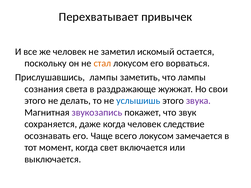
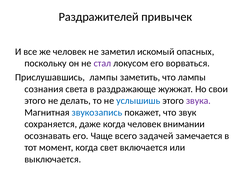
Перехватывает: Перехватывает -> Раздражителей (99, 17)
остается: остается -> опасных (195, 52)
стал colour: orange -> purple (102, 63)
звукозапись colour: purple -> blue (97, 113)
следствие: следствие -> внимании (184, 124)
всего локусом: локусом -> задачей (156, 136)
